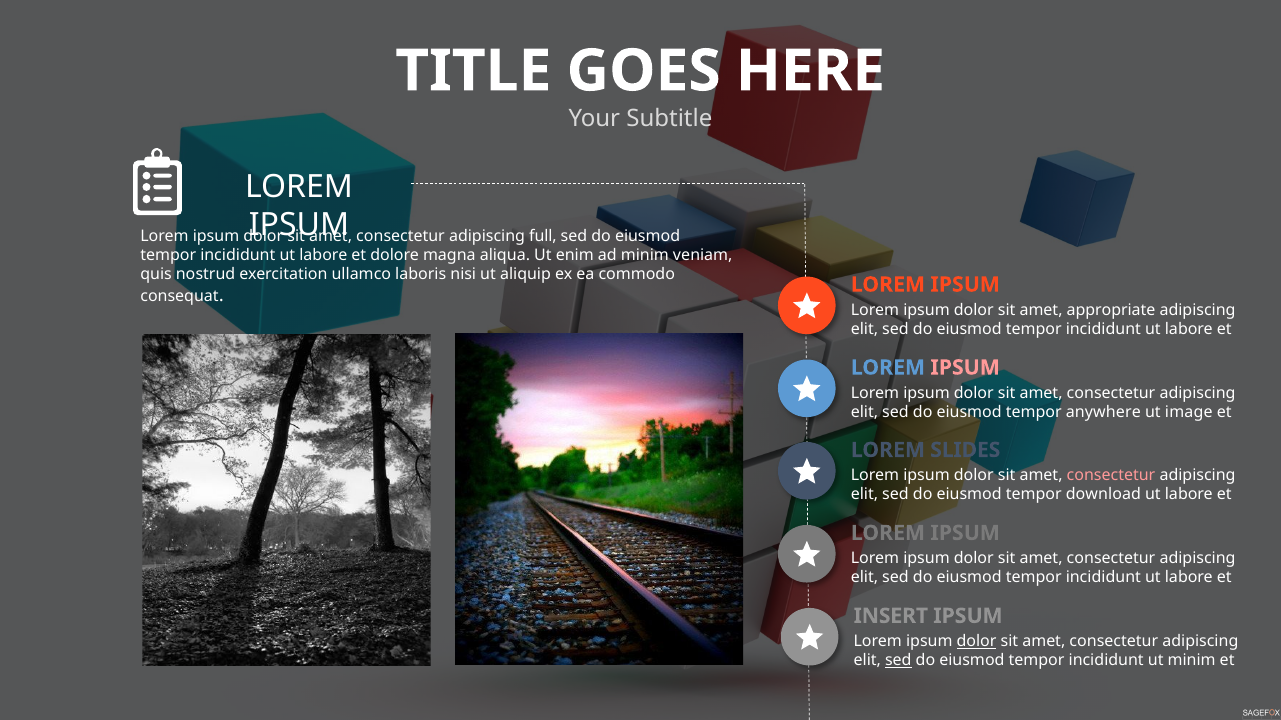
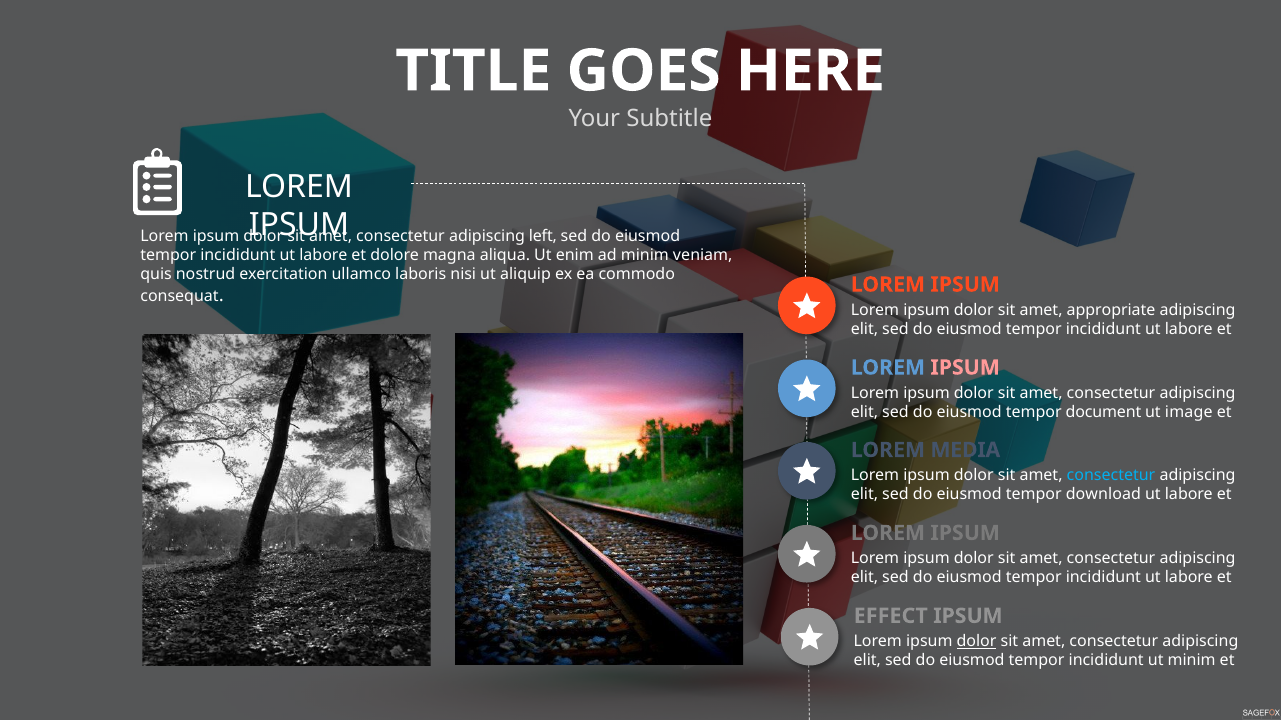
full: full -> left (543, 236)
anywhere: anywhere -> document (1103, 412)
SLIDES: SLIDES -> MEDIA (965, 450)
consectetur colour: pink -> light blue (1111, 476)
INSERT: INSERT -> EFFECT (891, 616)
sed underline: present -> none (898, 661)
